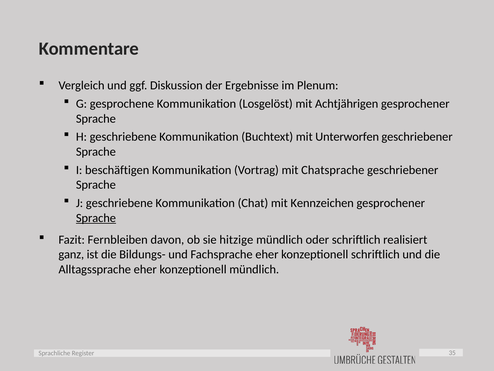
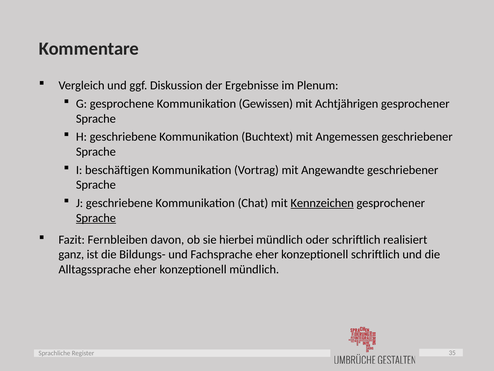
Losgelöst: Losgelöst -> Gewissen (266, 104)
Unterworfen: Unterworfen -> Angemessen (347, 137)
Chatsprache: Chatsprache -> Angewandte (333, 170)
Kennzeichen underline: none -> present (322, 203)
hitzige: hitzige -> hierbei (236, 239)
